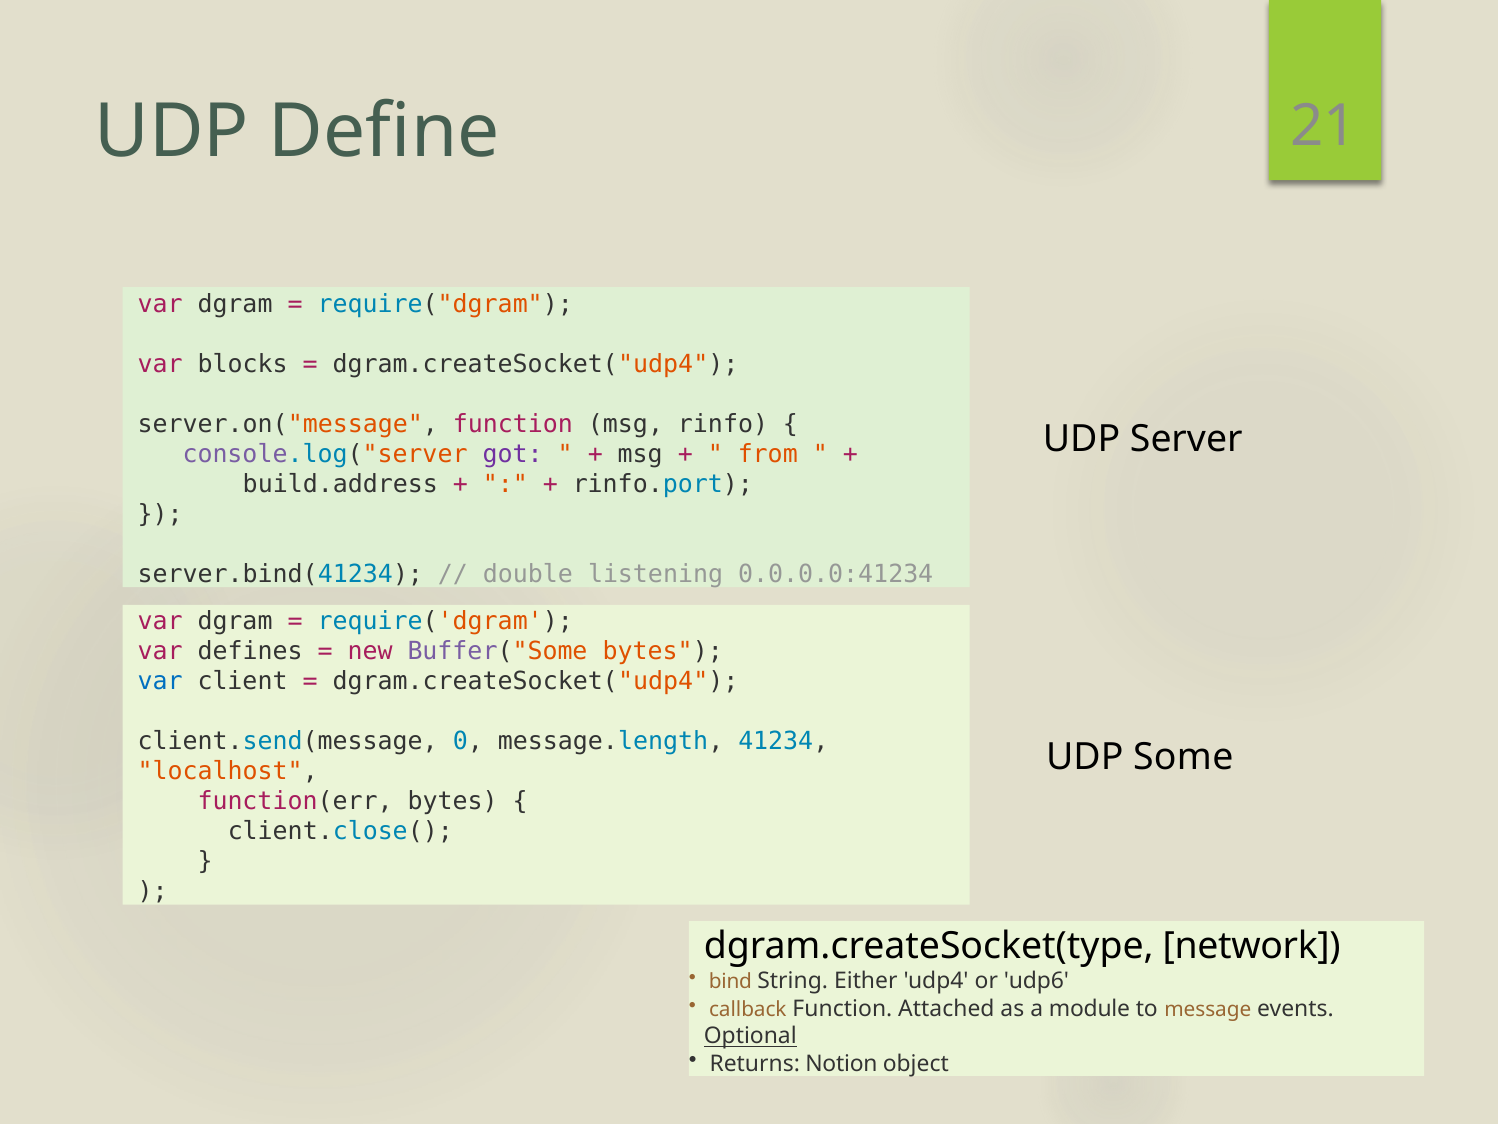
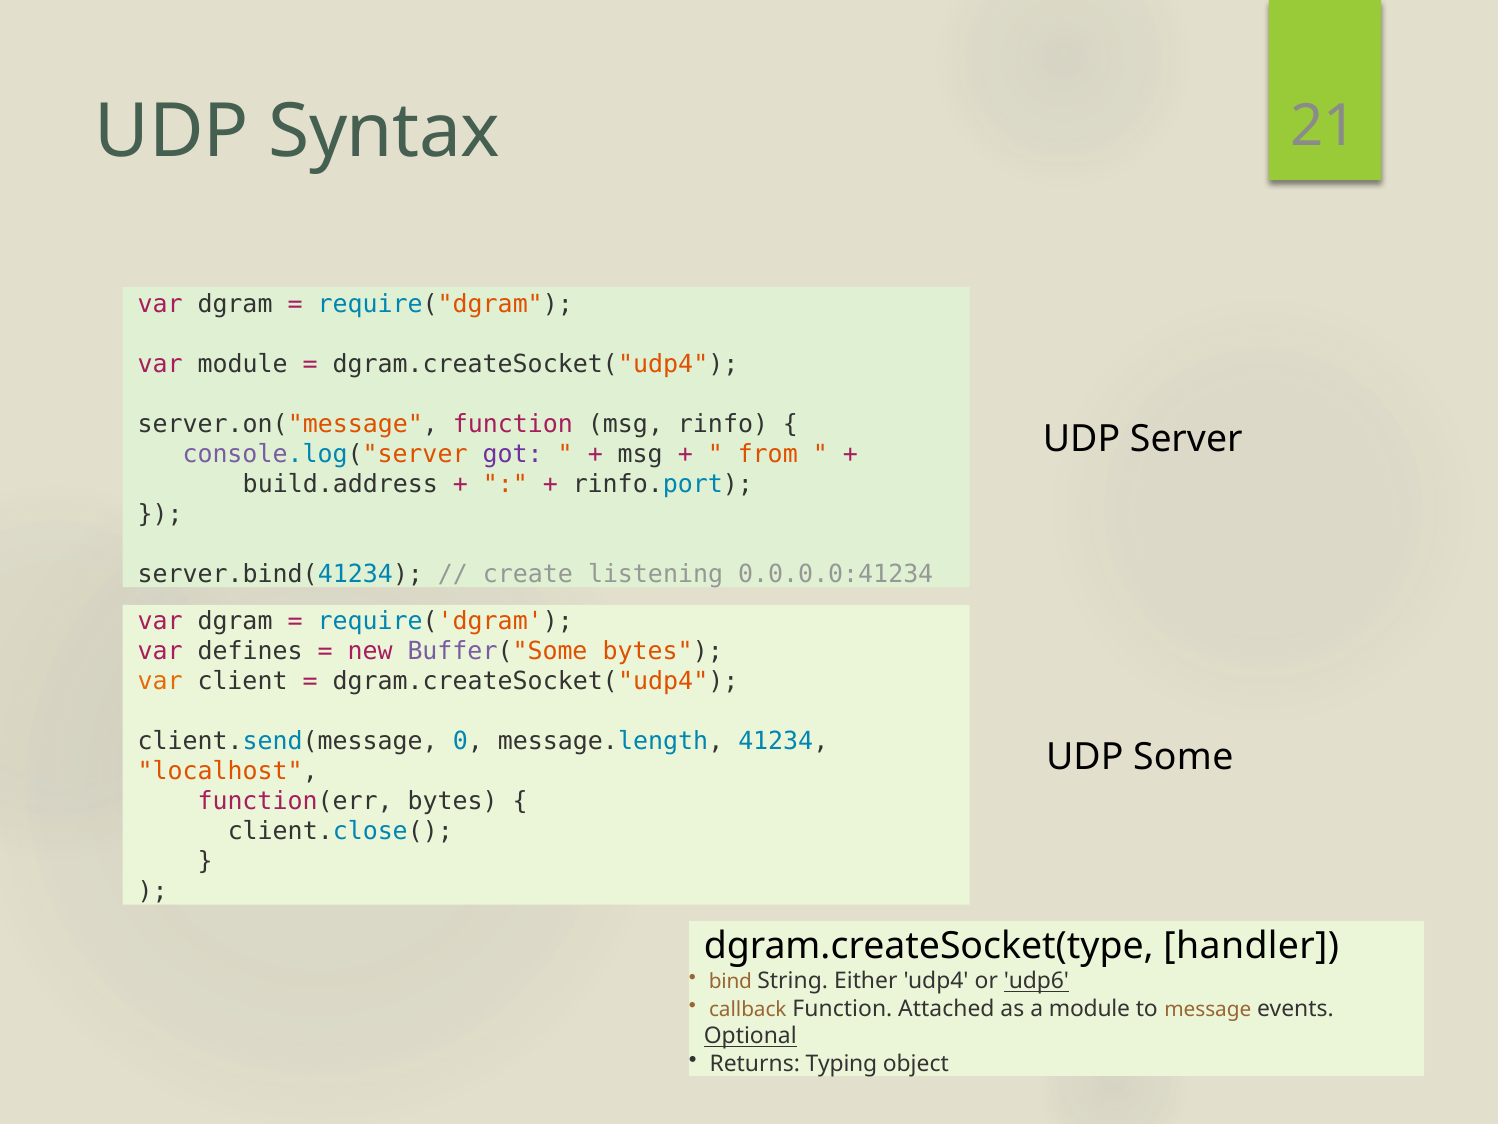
Define: Define -> Syntax (384, 132)
var blocks: blocks -> module (243, 364)
double: double -> create (528, 574)
var colour: blue -> orange (160, 681)
network: network -> handler (1251, 946)
udp6 underline: none -> present (1036, 981)
Notion: Notion -> Typing (841, 1063)
